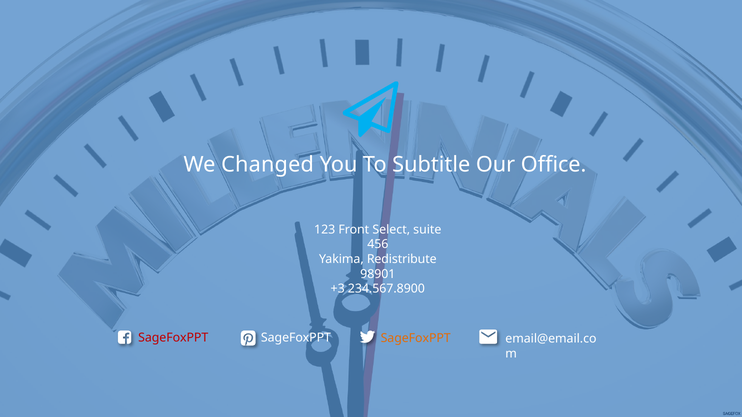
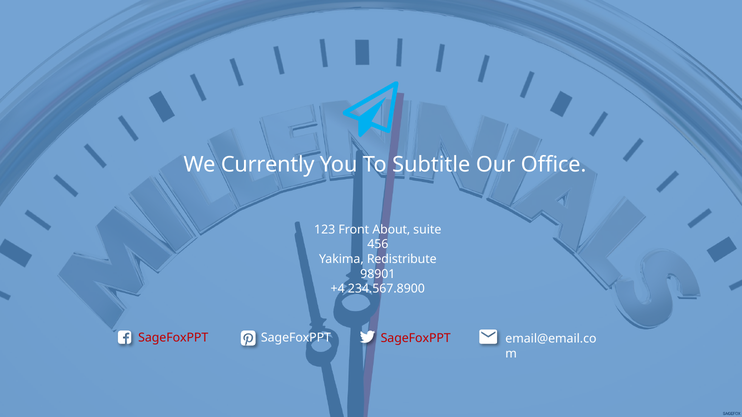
Changed: Changed -> Currently (268, 165)
Select: Select -> About (391, 230)
+3: +3 -> +4 (338, 289)
SageFoxPPT colour: orange -> red (416, 338)
